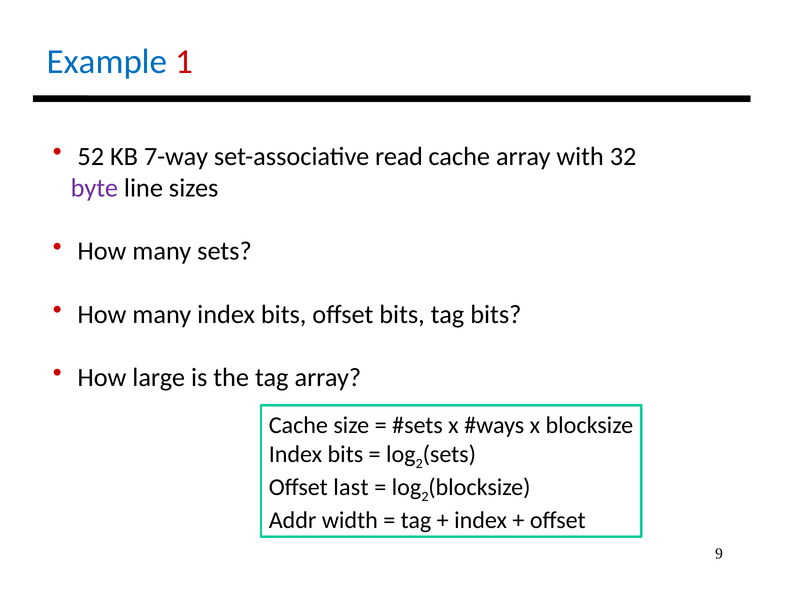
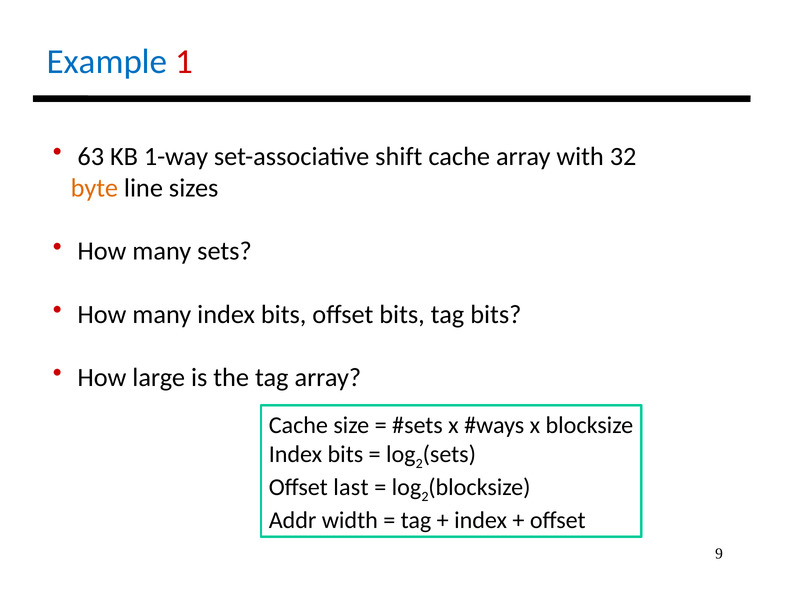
52: 52 -> 63 (91, 157)
7-way: 7-way -> 1-way (176, 157)
read: read -> shift (399, 157)
byte colour: purple -> orange (94, 188)
